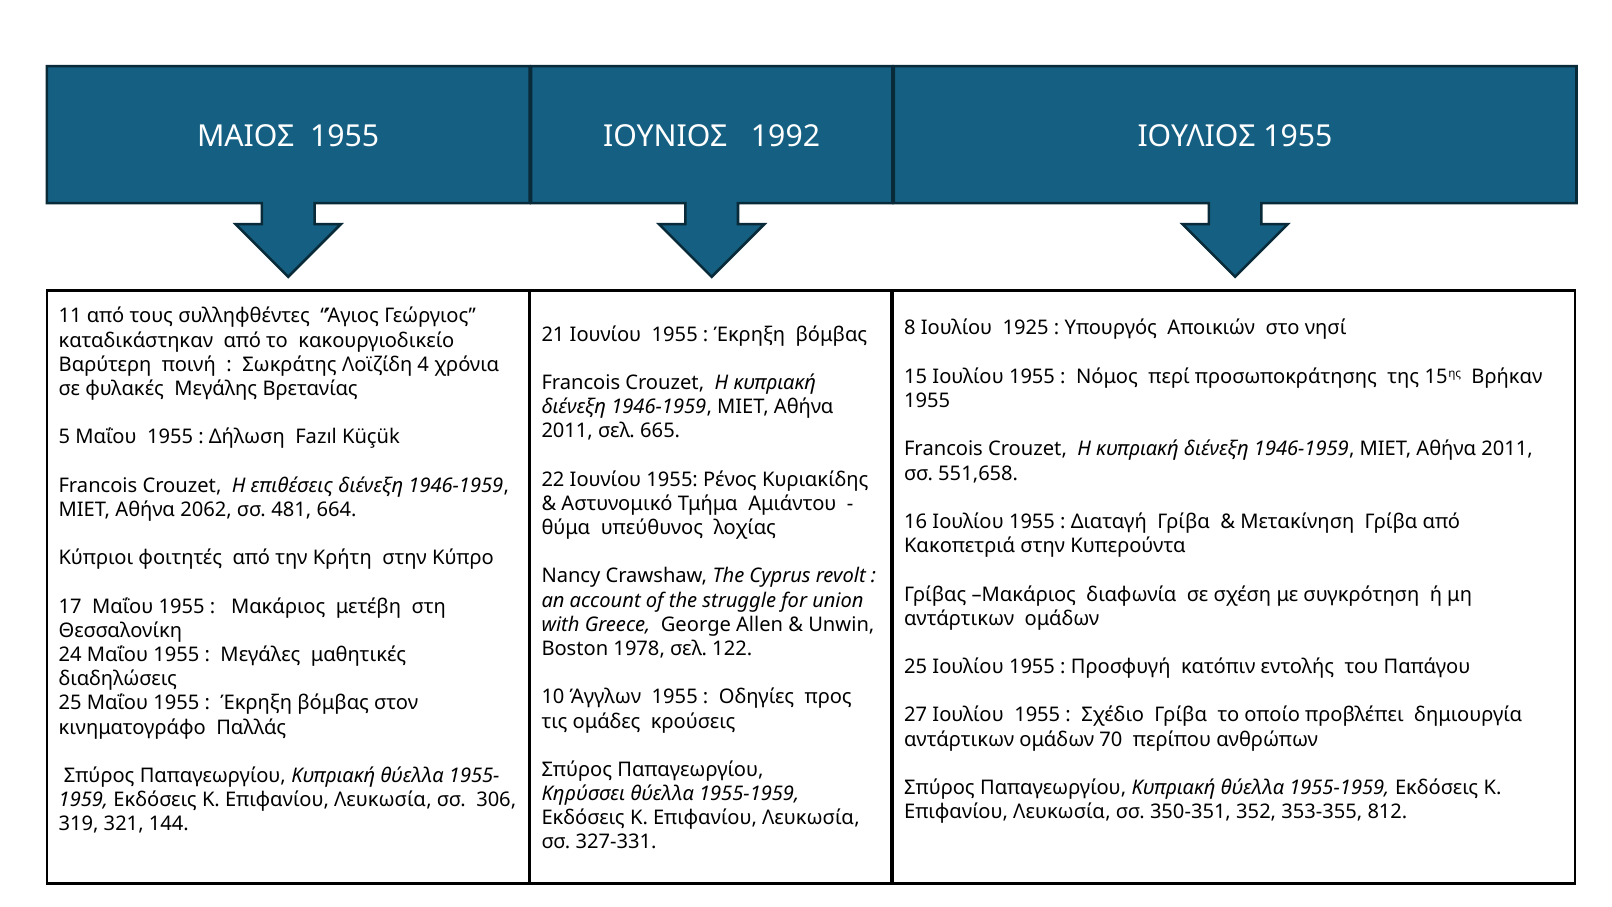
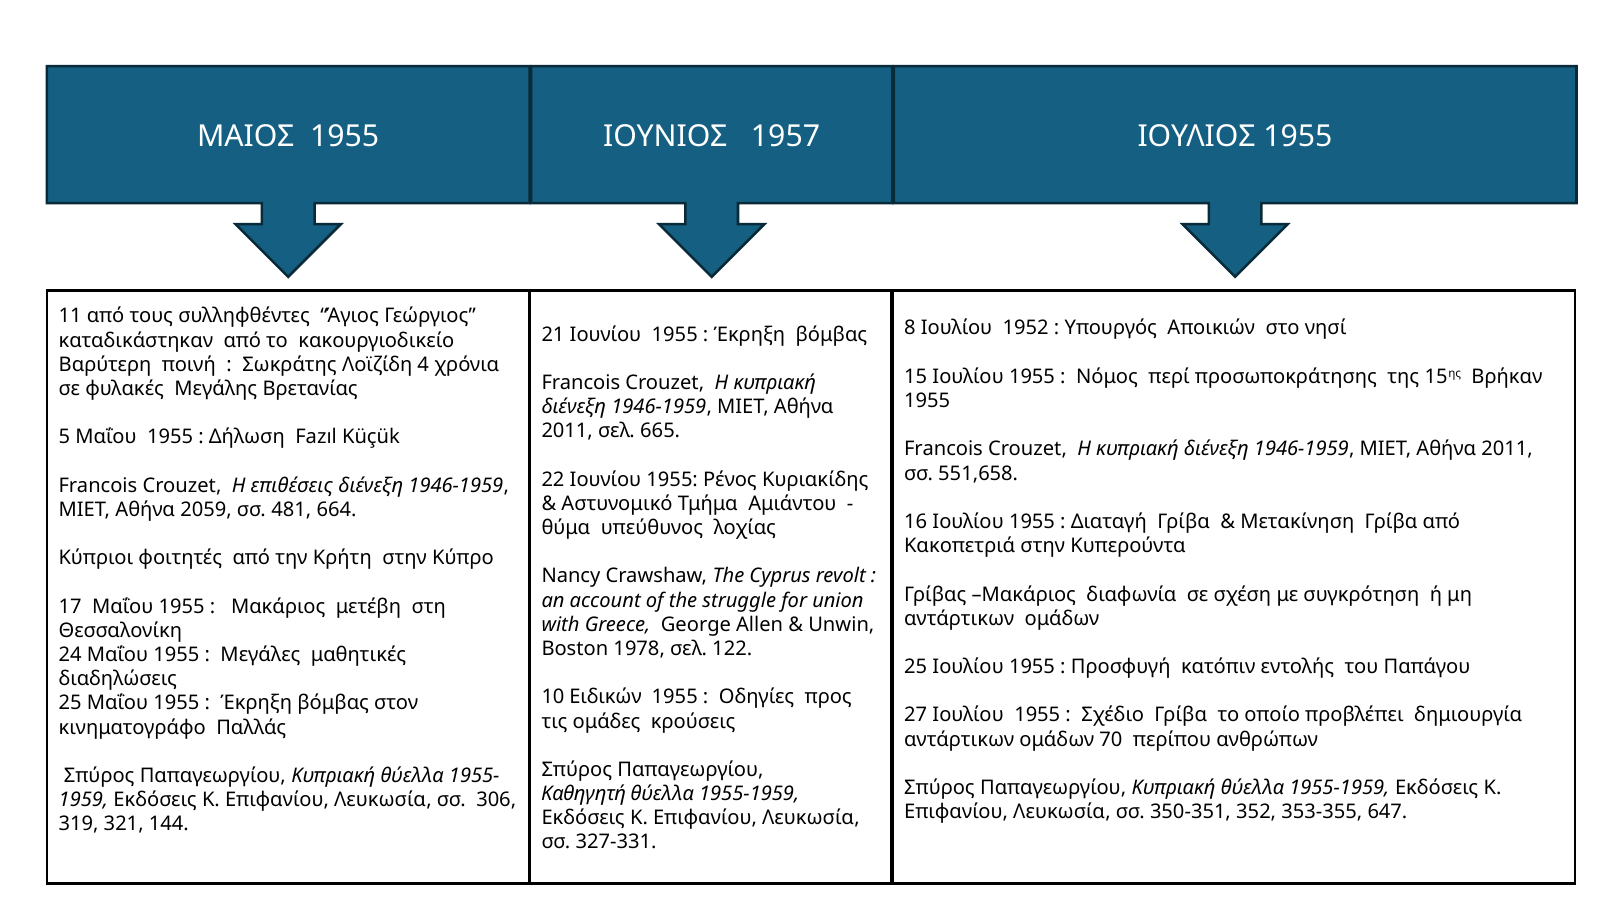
1992: 1992 -> 1957 (786, 137)
1925: 1925 -> 1952 (1026, 328)
2062: 2062 -> 2059 (206, 510)
Άγγλων: Άγγλων -> Ειδικών (606, 697)
Κηρύσσει: Κηρύσσει -> Καθηγητή (584, 794)
812: 812 -> 647 (1387, 812)
